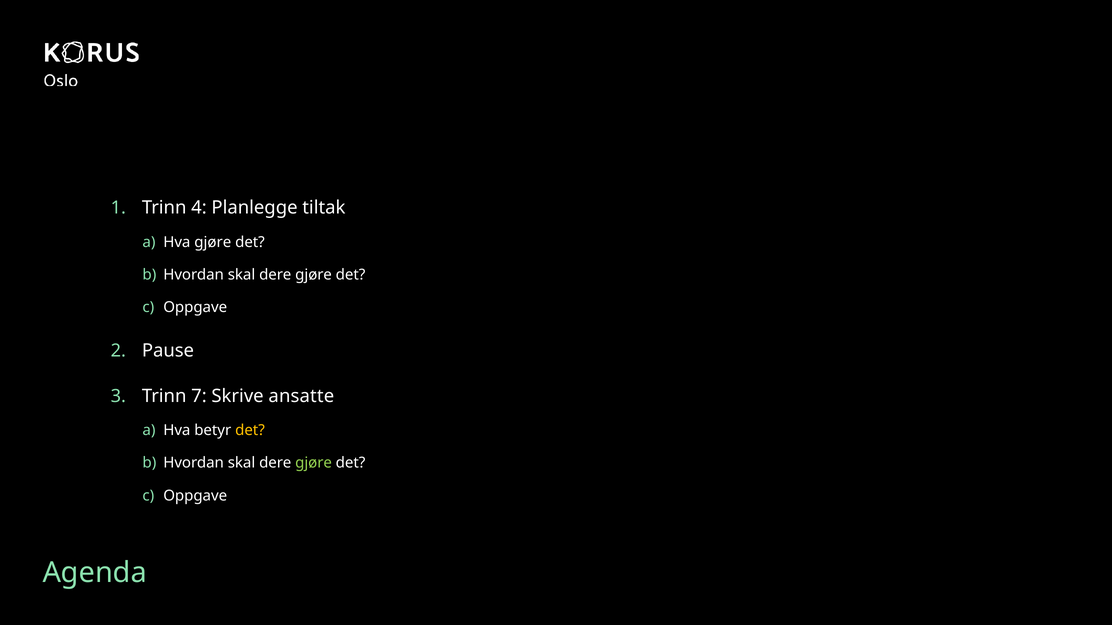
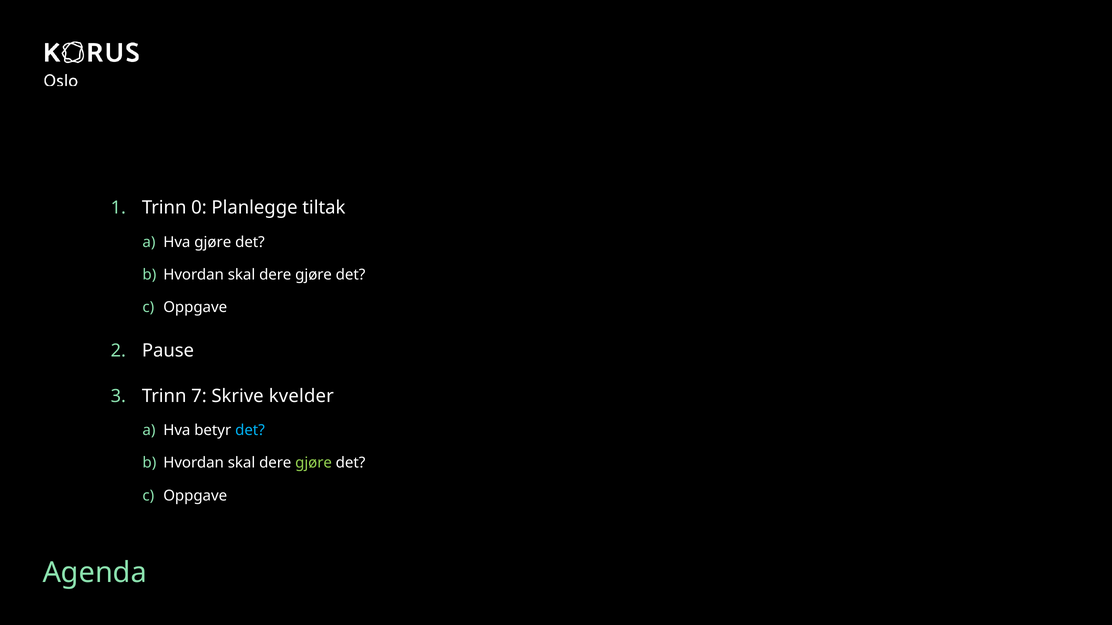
4: 4 -> 0 (199, 208)
ansatte: ansatte -> kvelder (301, 396)
det colour: yellow -> light blue (250, 431)
